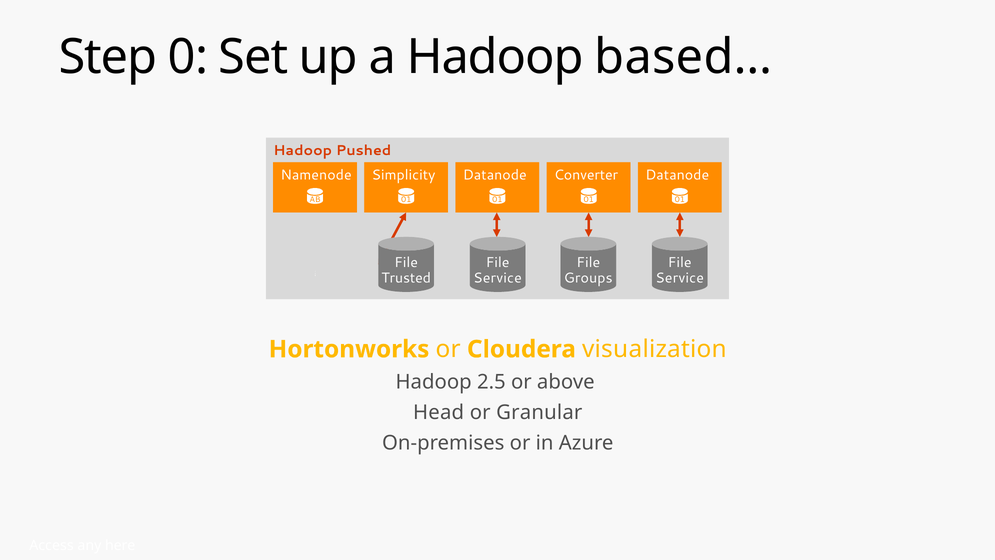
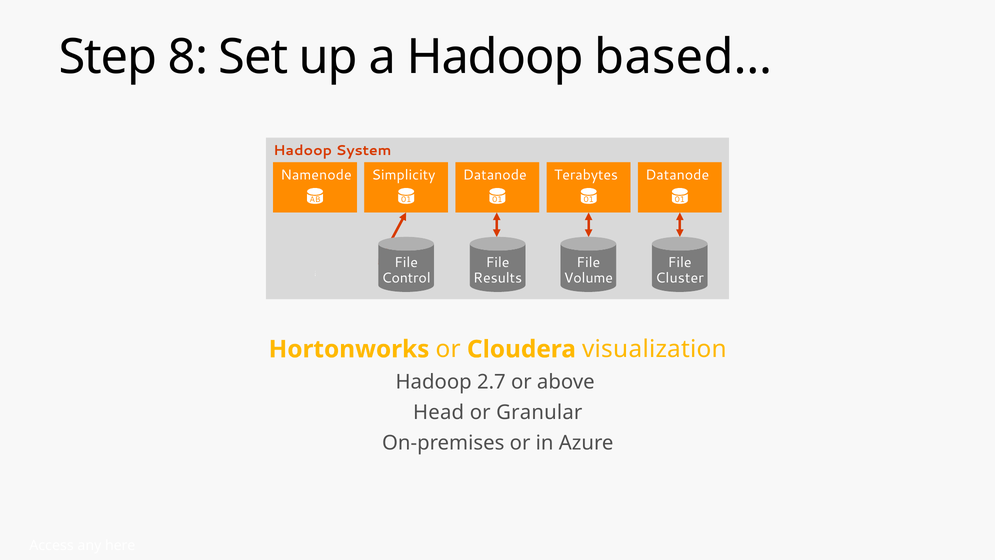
0: 0 -> 8 (188, 57)
Pushed: Pushed -> System (364, 150)
Converter: Converter -> Terabytes (586, 175)
Trusted: Trusted -> Control (406, 278)
Service: Service -> Results (498, 278)
Groups: Groups -> Volume (588, 278)
Service: Service -> Cluster (680, 278)
2.5: 2.5 -> 2.7 (491, 382)
